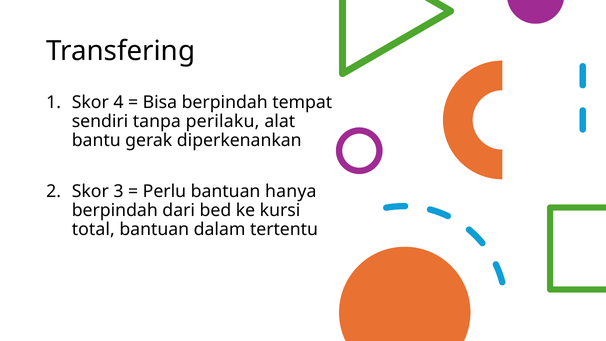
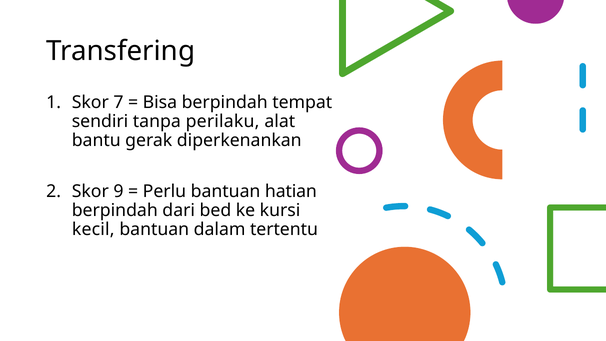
4: 4 -> 7 (118, 102)
3: 3 -> 9 (118, 191)
hanya: hanya -> hatian (291, 191)
total: total -> kecil (93, 229)
